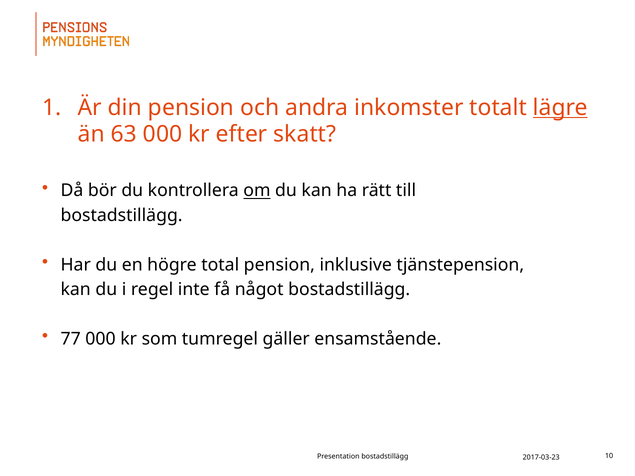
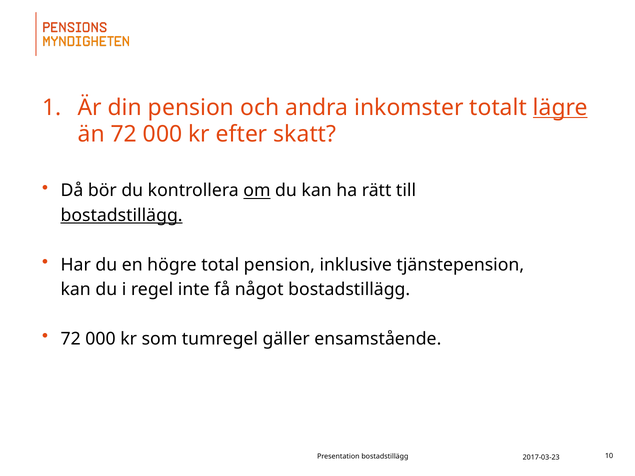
än 63: 63 -> 72 (124, 134)
bostadstillägg underline: none -> present (122, 215)
77: 77 -> 72 (71, 339)
